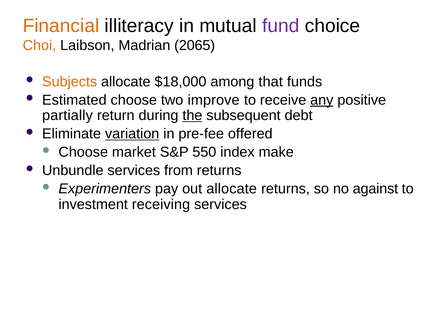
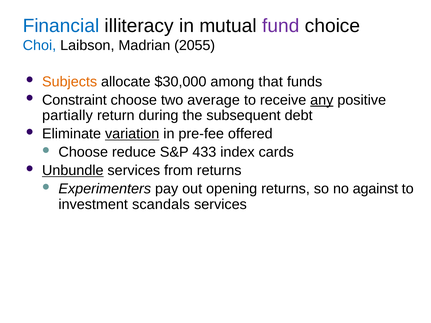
Financial colour: orange -> blue (61, 26)
Choi colour: orange -> blue (39, 46)
2065: 2065 -> 2055 (195, 46)
$18,000: $18,000 -> $30,000 (180, 82)
Estimated: Estimated -> Constraint (74, 100)
improve: improve -> average (214, 100)
the underline: present -> none (192, 116)
market: market -> reduce (134, 152)
550: 550 -> 433 (204, 152)
make: make -> cards (276, 152)
Unbundle underline: none -> present (73, 171)
out allocate: allocate -> opening (232, 189)
receiving: receiving -> scandals (161, 205)
